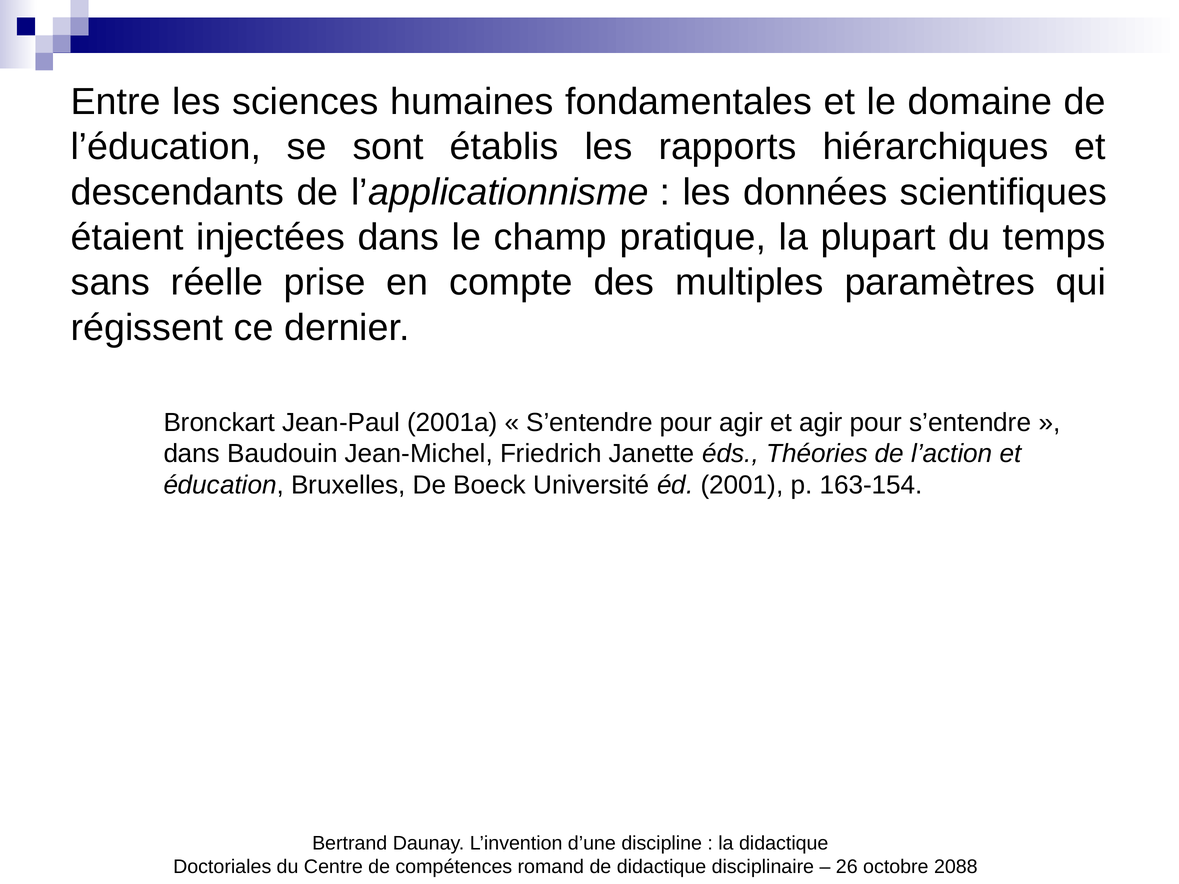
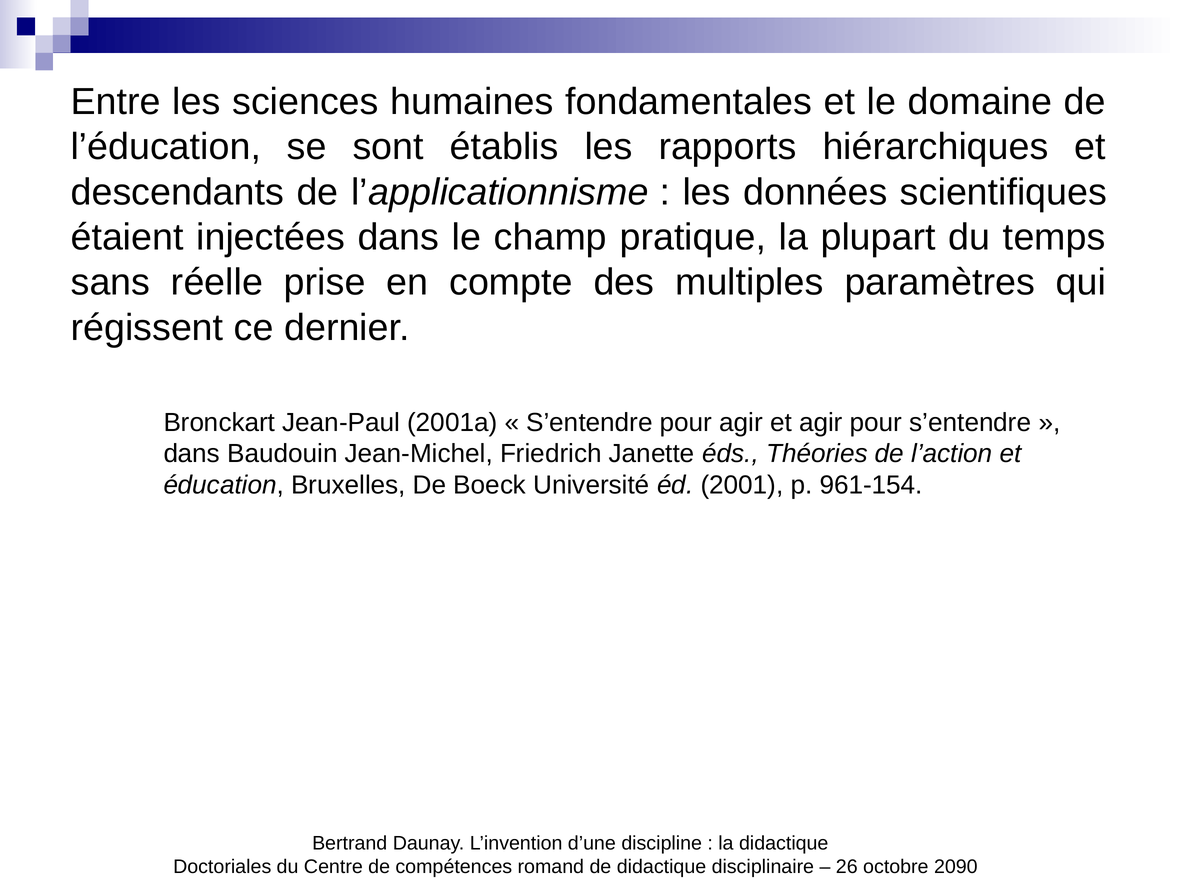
163-154: 163-154 -> 961-154 (871, 485)
2088: 2088 -> 2090 (956, 867)
